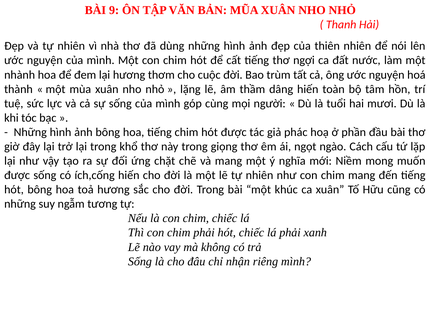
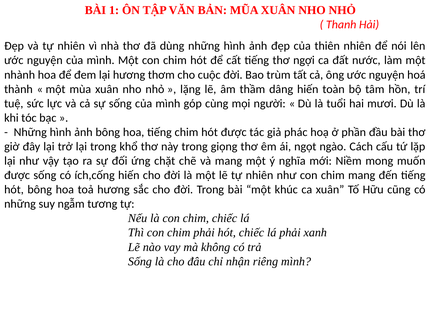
9: 9 -> 1 (114, 10)
